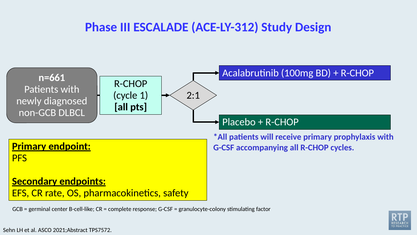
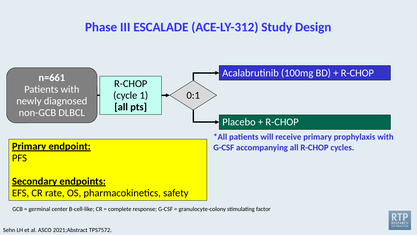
2:1: 2:1 -> 0:1 (193, 95)
